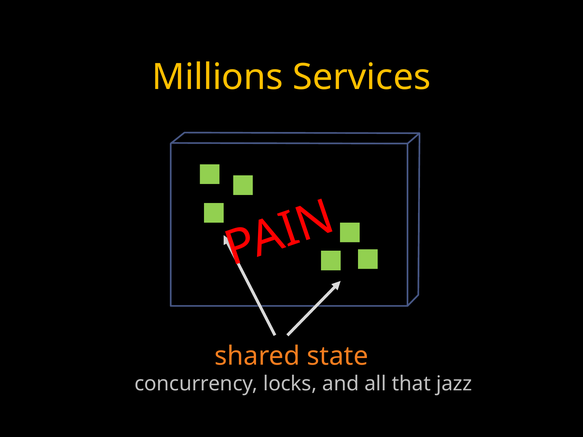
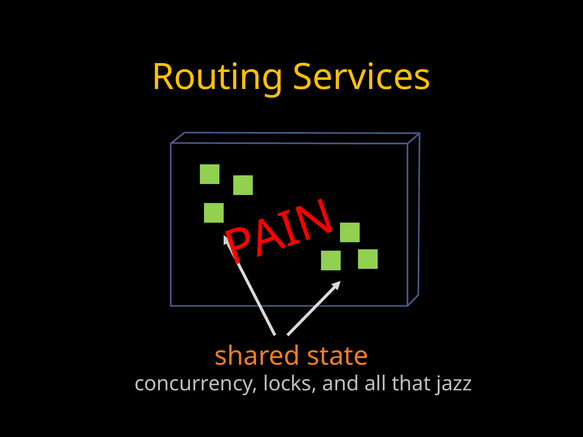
Millions: Millions -> Routing (218, 77)
